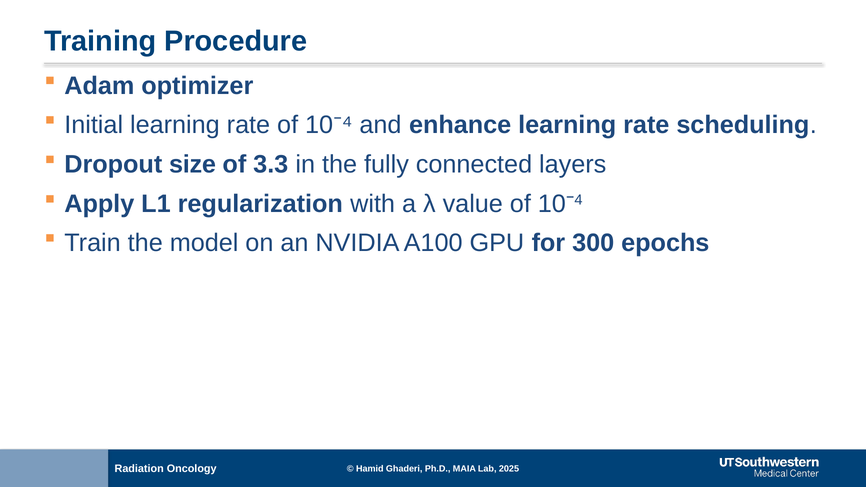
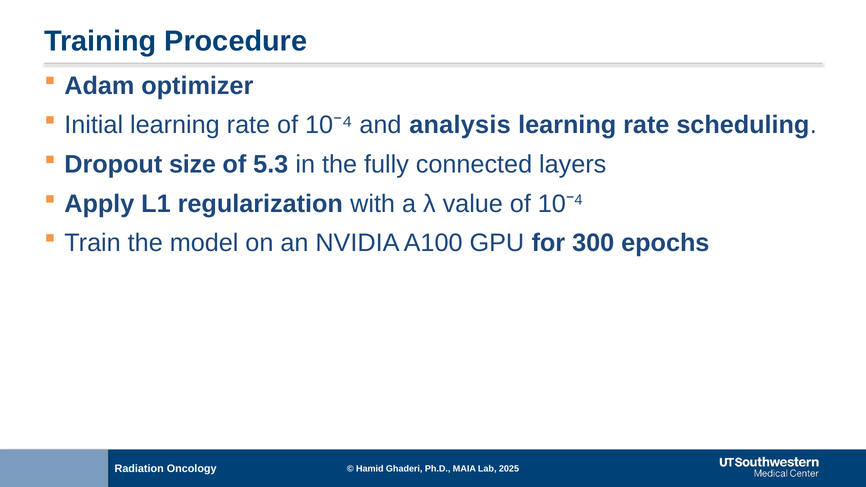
enhance: enhance -> analysis (460, 125)
3.3: 3.3 -> 5.3 (271, 164)
